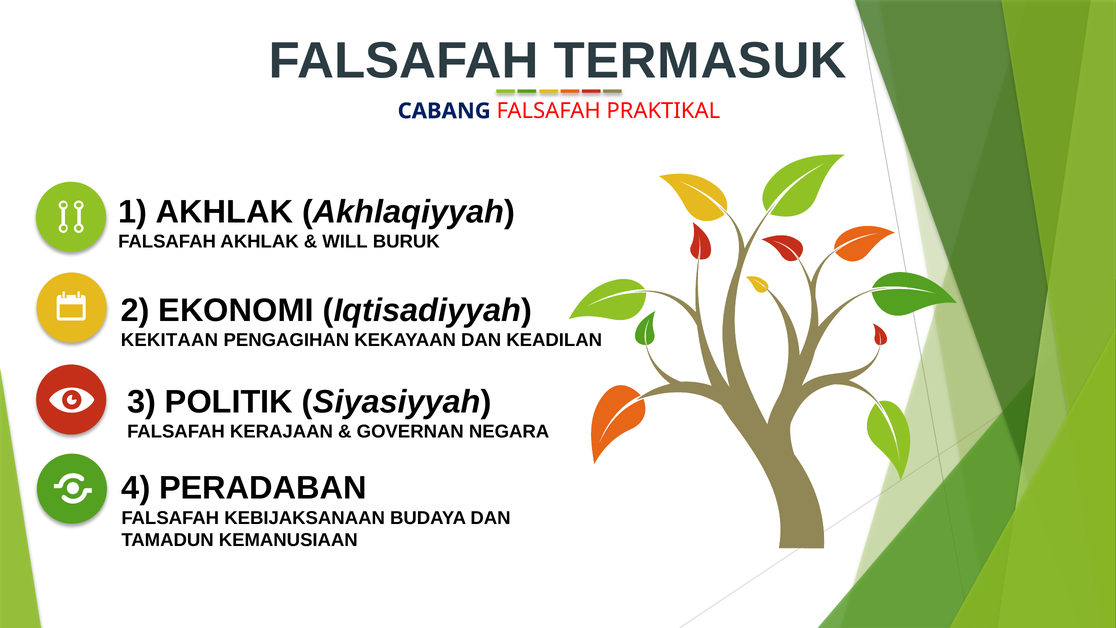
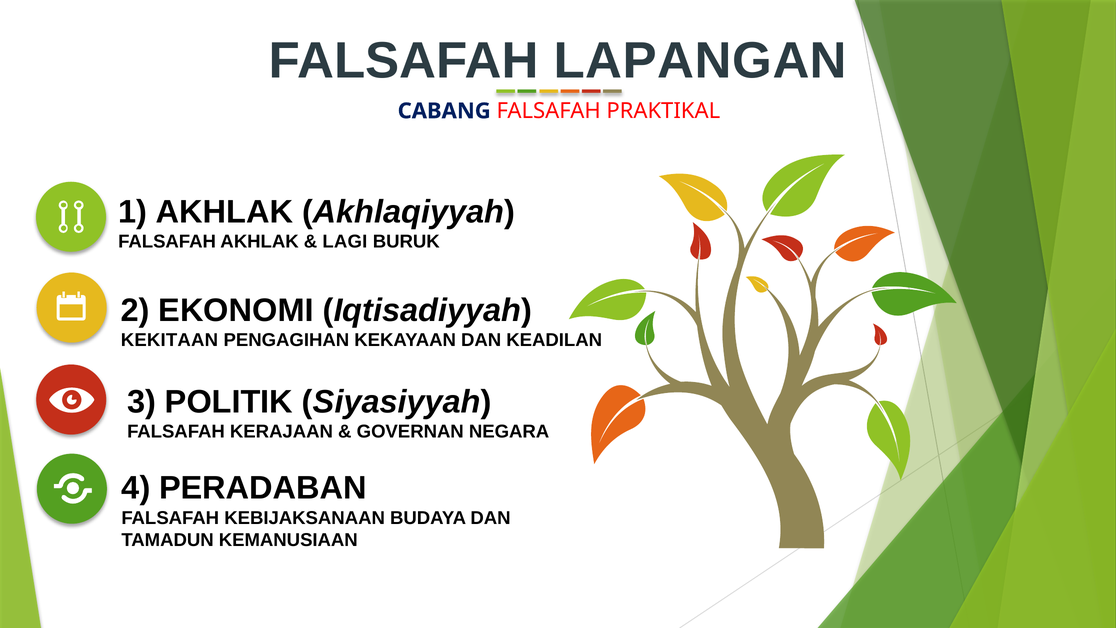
TERMASUK: TERMASUK -> LAPANGAN (700, 61)
WILL: WILL -> LAGI (345, 242)
